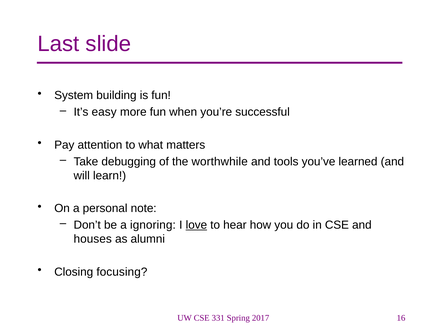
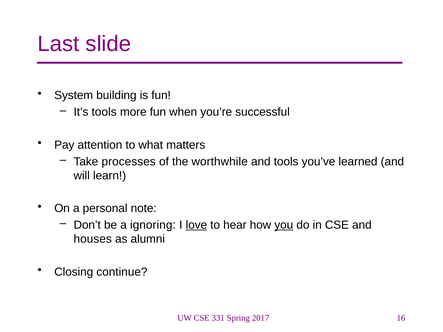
It’s easy: easy -> tools (104, 112)
debugging: debugging -> processes (129, 162)
you underline: none -> present (284, 225)
focusing: focusing -> continue (122, 272)
